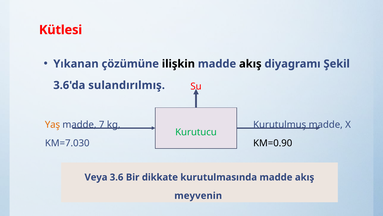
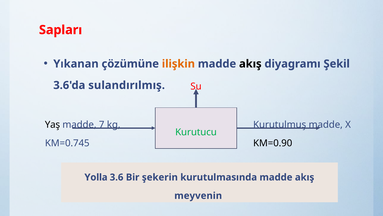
Kütlesi: Kütlesi -> Sapları (61, 30)
ilişkin colour: black -> orange (178, 64)
Yaş colour: orange -> black (52, 124)
KM=7.030: KM=7.030 -> KM=0.745 (67, 143)
Veya: Veya -> Yolla (96, 177)
dikkate: dikkate -> şekerin (160, 177)
